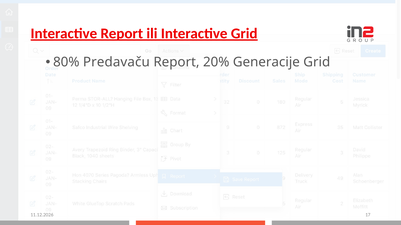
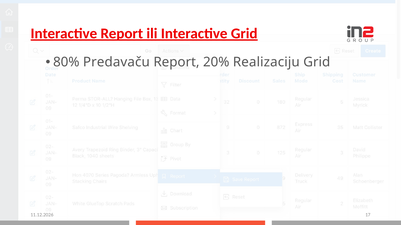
Generacije: Generacije -> Realizaciju (266, 62)
